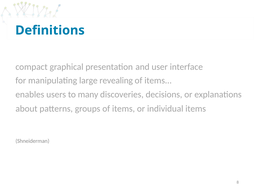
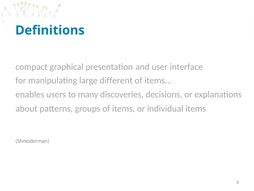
revealing: revealing -> different (116, 80)
